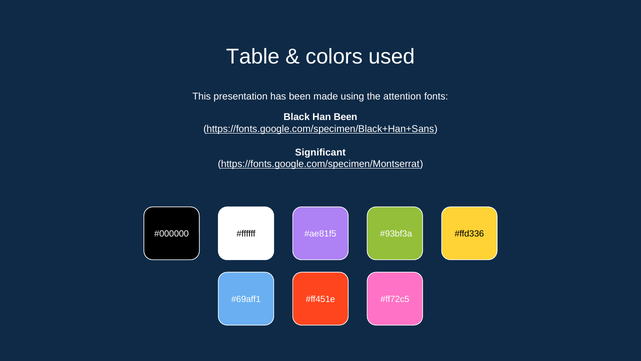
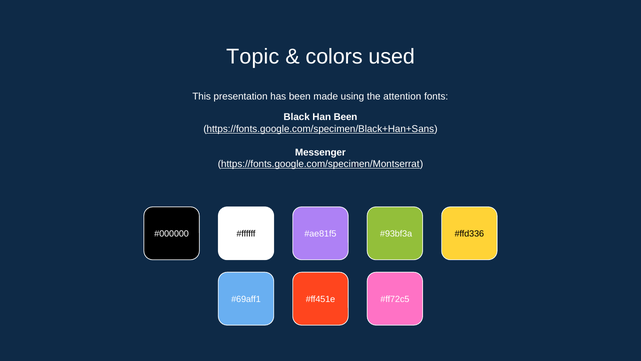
Table: Table -> Topic (253, 57)
Significant: Significant -> Messenger (320, 152)
